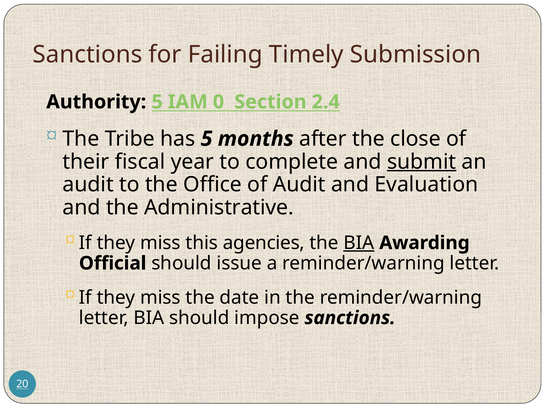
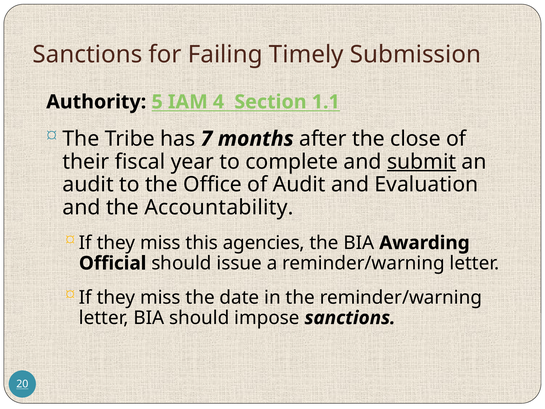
0: 0 -> 4 (218, 102)
2.4: 2.4 -> 1.1 (326, 102)
has 5: 5 -> 7 (207, 139)
Administrative: Administrative -> Accountability (219, 207)
BIA underline: present -> none (359, 243)
